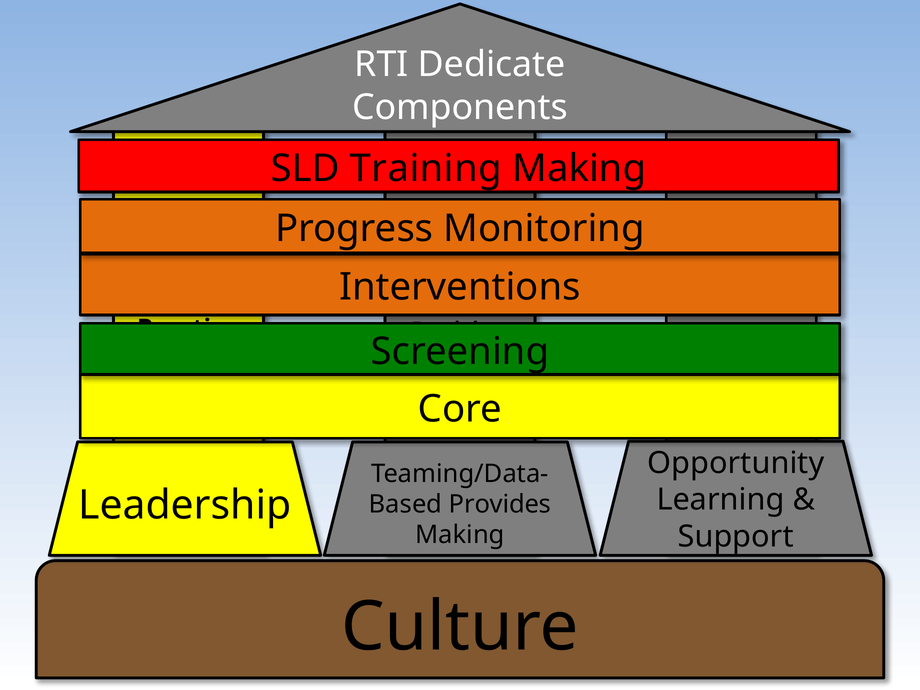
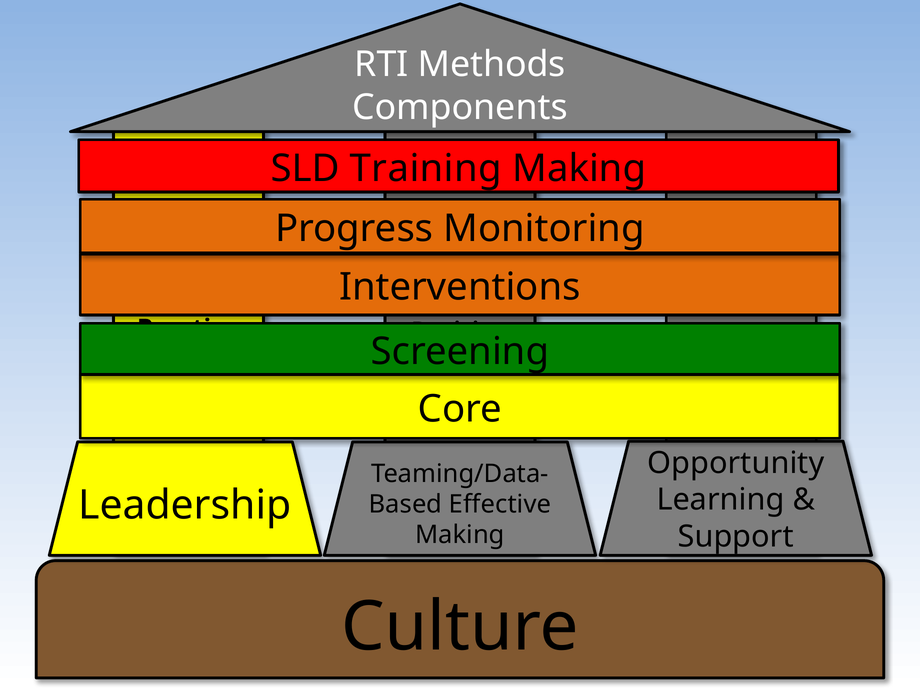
Dedicate: Dedicate -> Methods (492, 65)
Provides: Provides -> Effective (500, 504)
